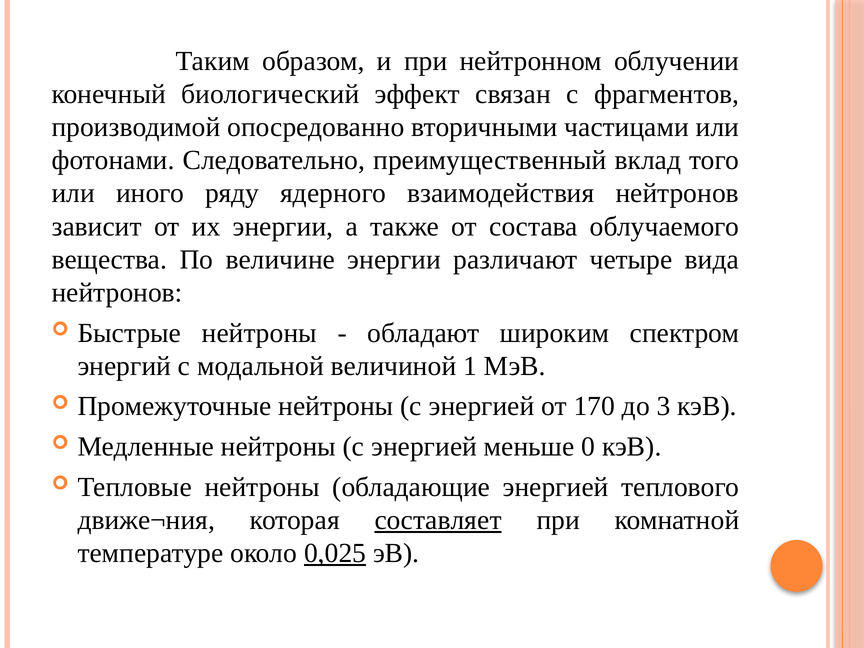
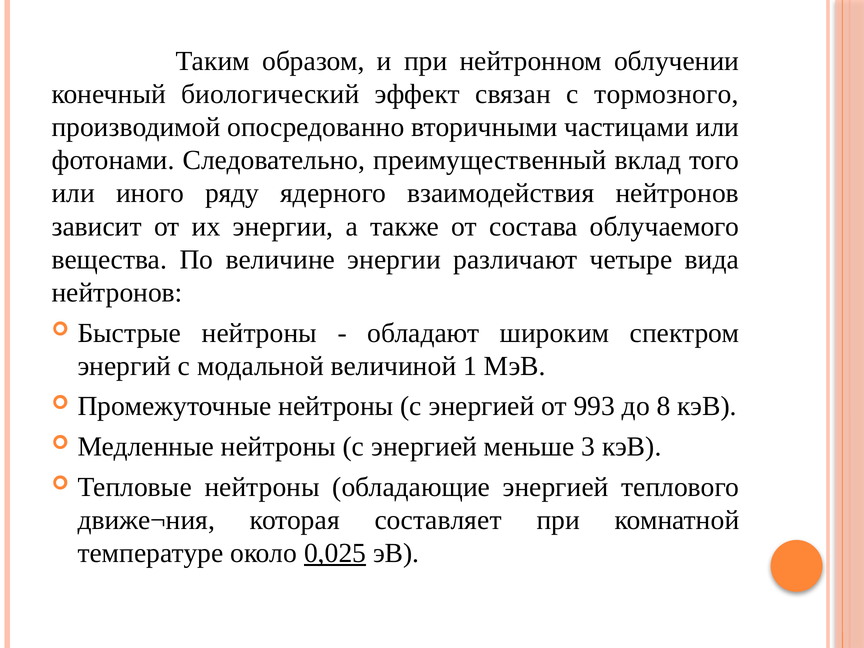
фрагментов: фрагментов -> тормозного (667, 94)
170: 170 -> 993 (594, 406)
3: 3 -> 8 (664, 406)
0: 0 -> 3 (588, 447)
составляет underline: present -> none (438, 520)
